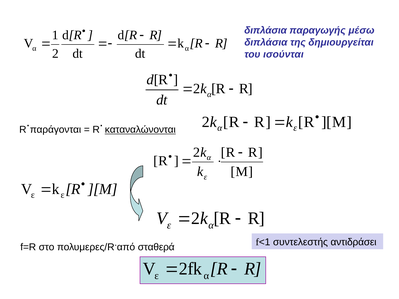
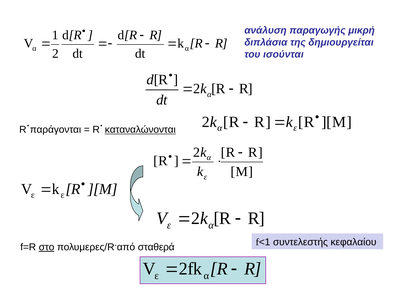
διπλάσια: διπλάσια -> ανάλυση (266, 30)
μέσω: μέσω -> μικρή (362, 30)
αντιδράσει: αντιδράσει -> κεφαλαίου (354, 242)
στο underline: none -> present (47, 247)
